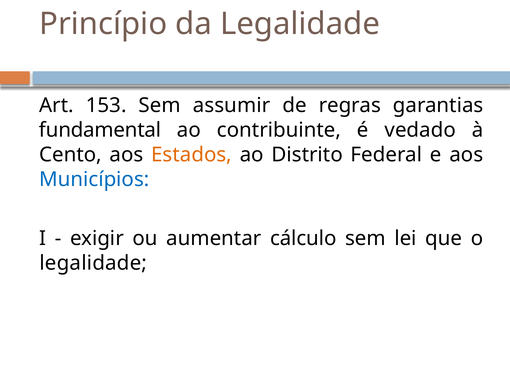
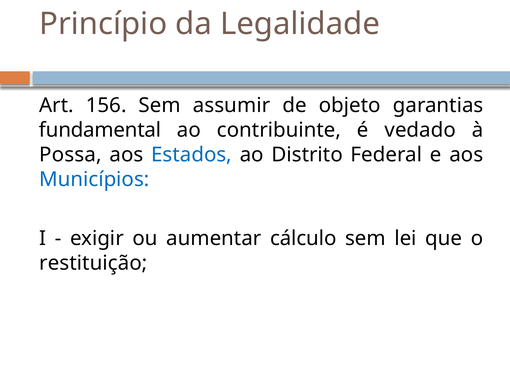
153: 153 -> 156 (106, 106)
regras: regras -> objeto (350, 106)
Cento: Cento -> Possa (70, 155)
Estados colour: orange -> blue (192, 155)
legalidade: legalidade -> restituição (93, 264)
